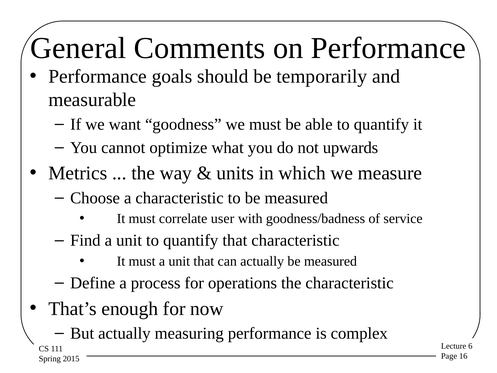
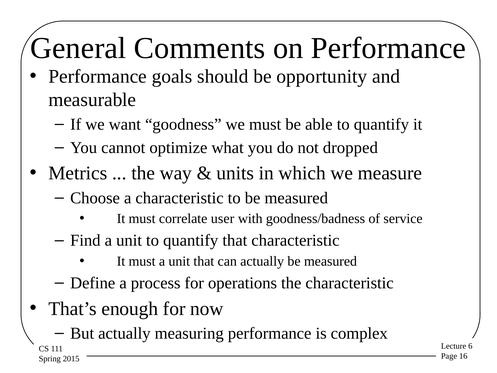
temporarily: temporarily -> opportunity (322, 76)
upwards: upwards -> dropped (350, 148)
